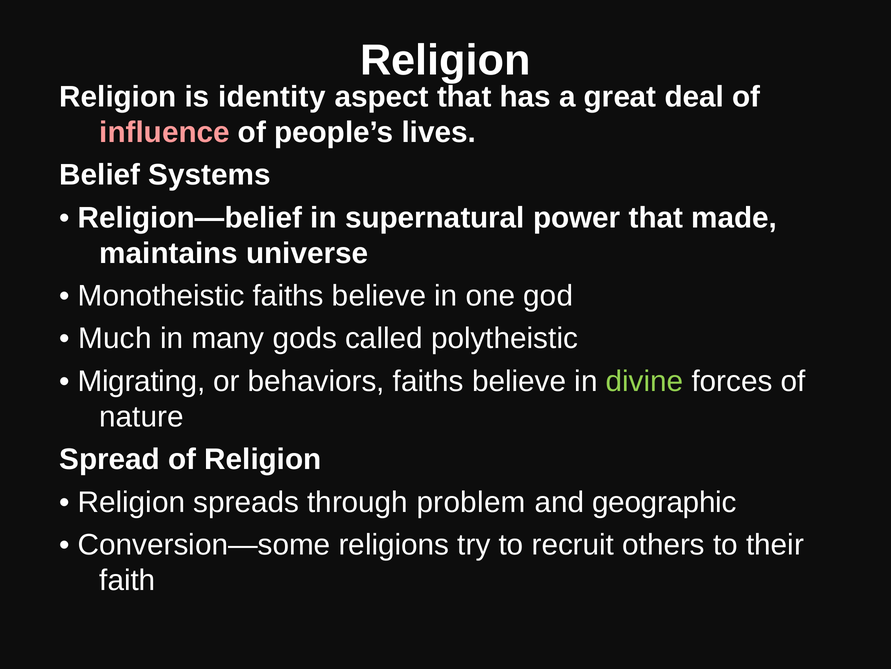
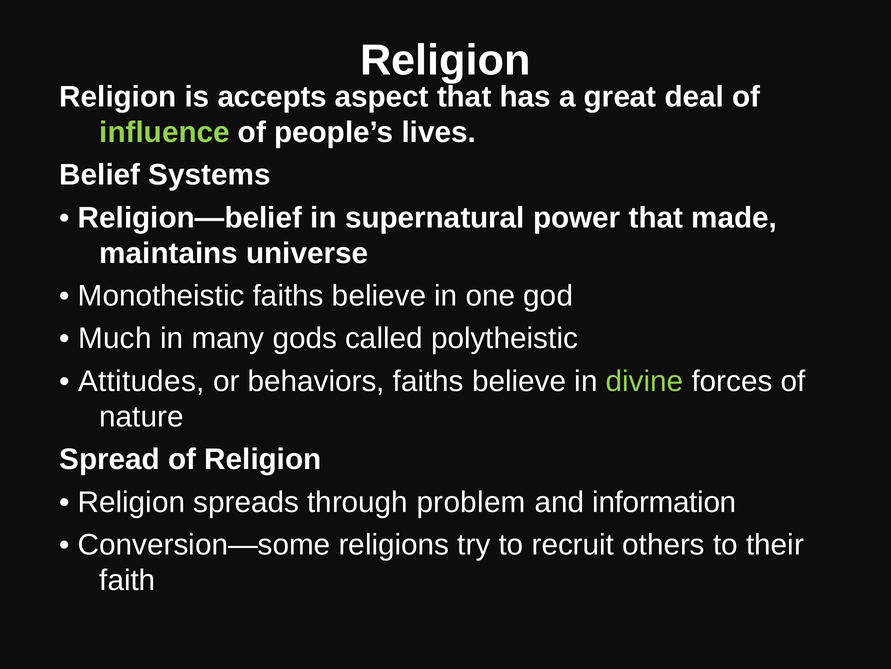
identity: identity -> accepts (272, 97)
influence colour: pink -> light green (165, 132)
Migrating: Migrating -> Attitudes (141, 381)
geographic: geographic -> information (664, 502)
